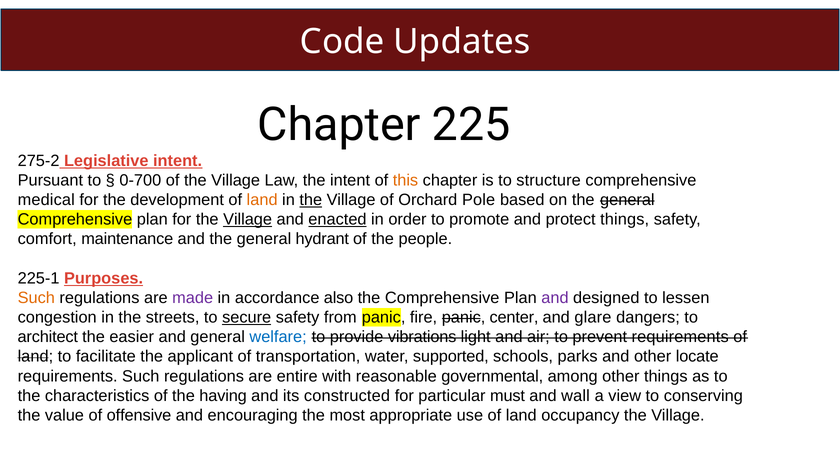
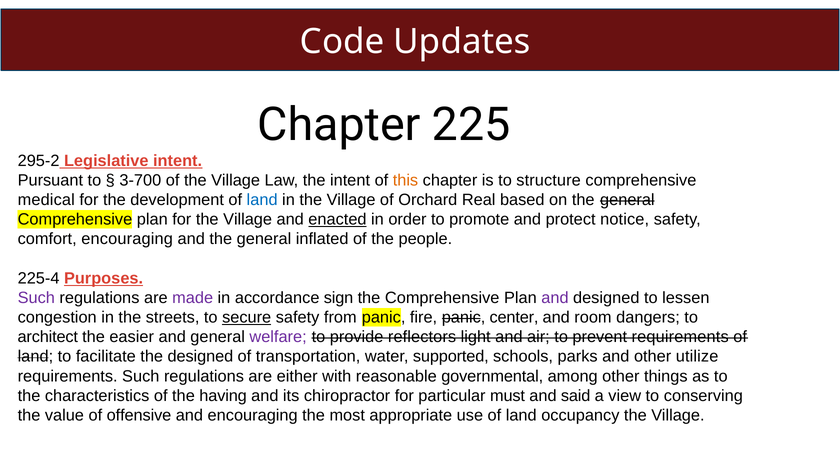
275-2: 275-2 -> 295-2 (39, 161)
0-700: 0-700 -> 3-700 (140, 180)
land colour: orange -> blue (262, 200)
the underline: present -> none (311, 200)
Pole: Pole -> Real (479, 200)
Village underline: present -> none (248, 220)
protect things: things -> notice (625, 220)
comfort maintenance: maintenance -> encouraging (127, 239)
hydrant: hydrant -> inflated (322, 239)
225-1: 225-1 -> 225-4 (39, 278)
Such colour: orange -> purple (36, 298)
also: also -> sign (339, 298)
glare: glare -> room (593, 318)
welfare colour: blue -> purple (278, 337)
vibrations: vibrations -> reflectors (422, 337)
the applicant: applicant -> designed (200, 357)
locate: locate -> utilize (697, 357)
entire: entire -> either (297, 377)
constructed: constructed -> chiropractor (347, 396)
wall: wall -> said (576, 396)
